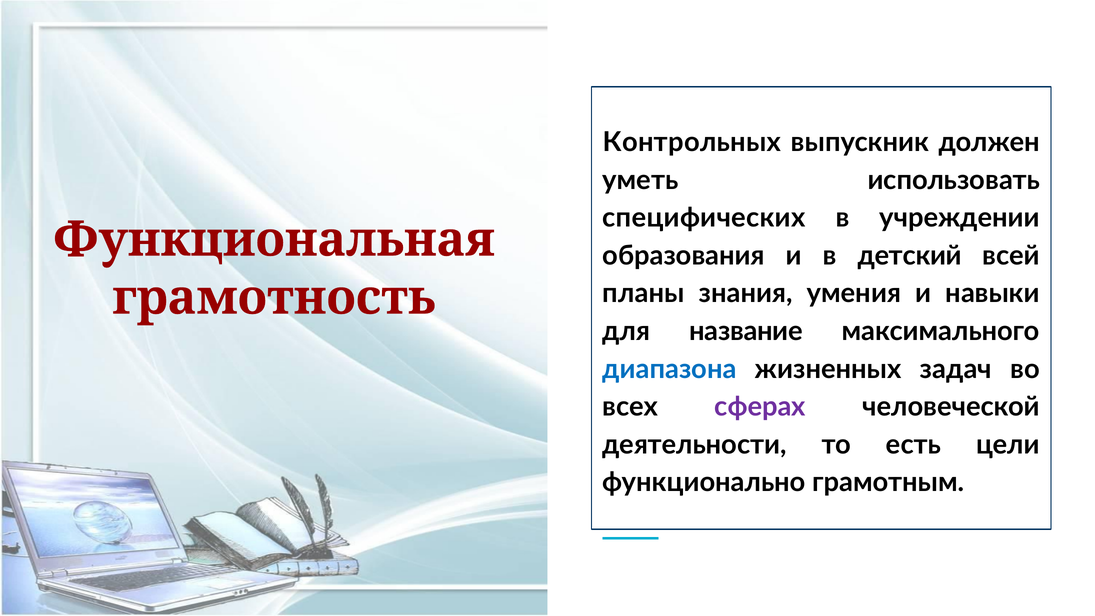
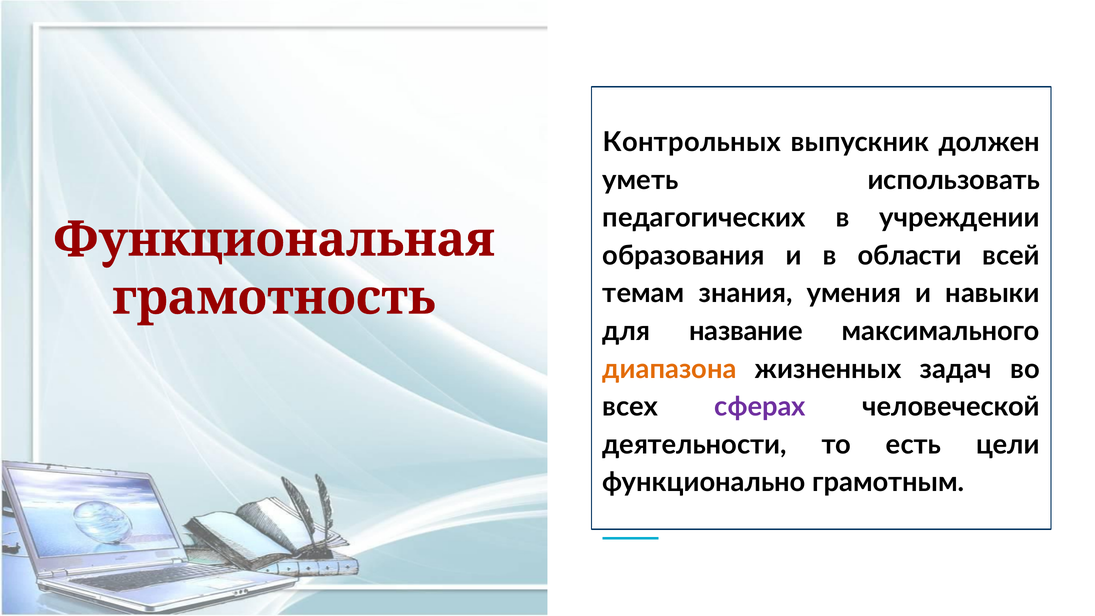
специфических: специфических -> педагогических (704, 218)
детский: детский -> области (910, 256)
планы: планы -> темам (644, 293)
диапазона colour: blue -> orange (670, 369)
